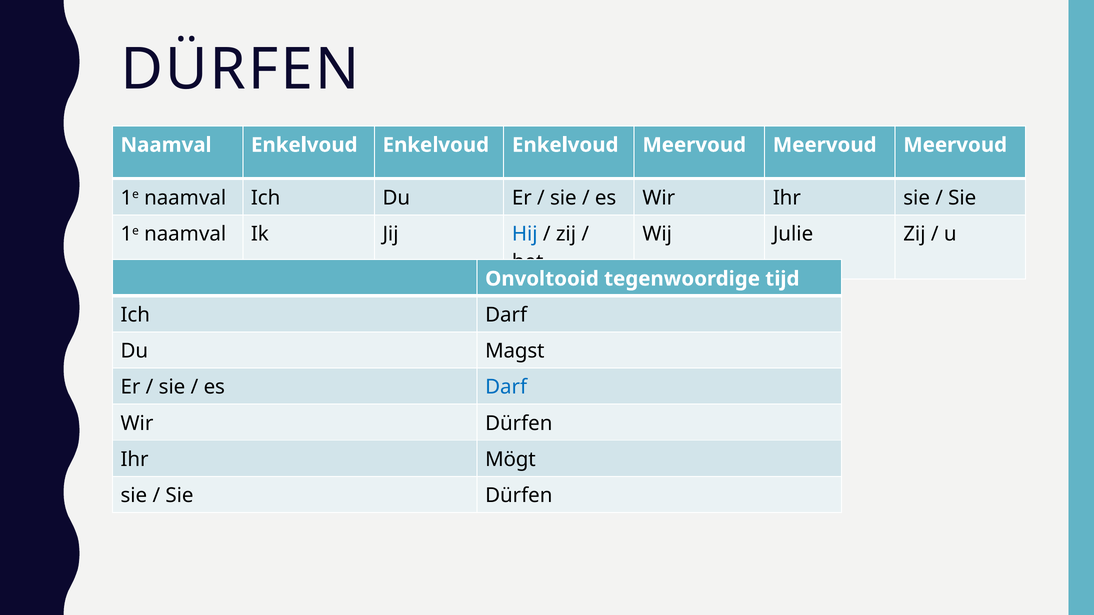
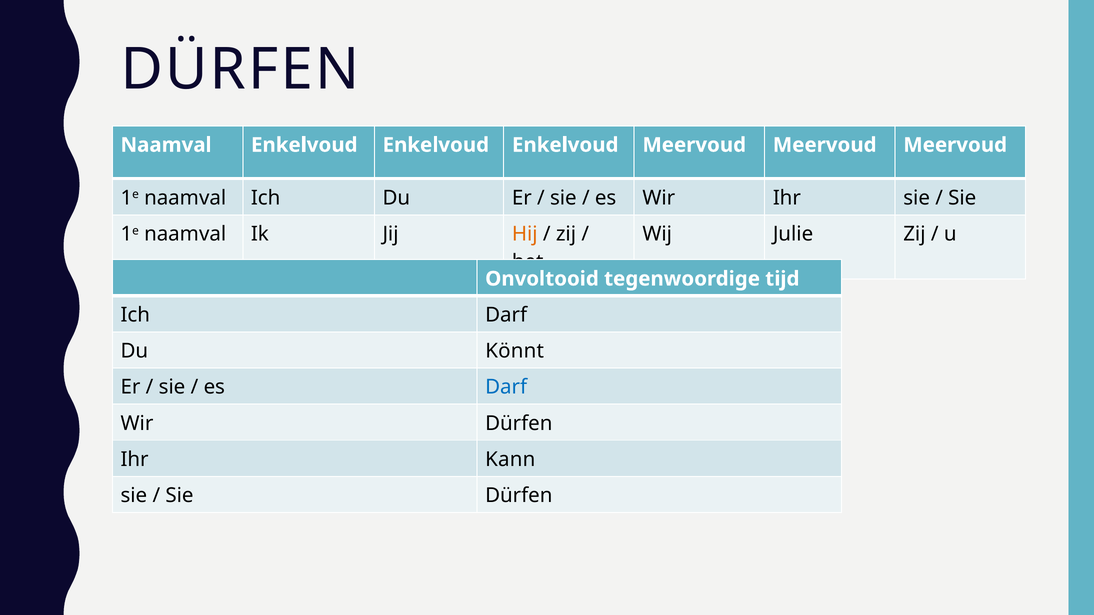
Hij colour: blue -> orange (525, 234)
Magst: Magst -> Könnt (515, 351)
Mögt: Mögt -> Kann (510, 460)
